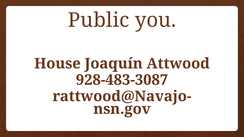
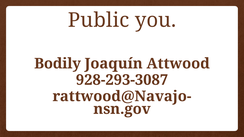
House: House -> Bodily (58, 64)
928-483-3087: 928-483-3087 -> 928-293-3087 (122, 80)
